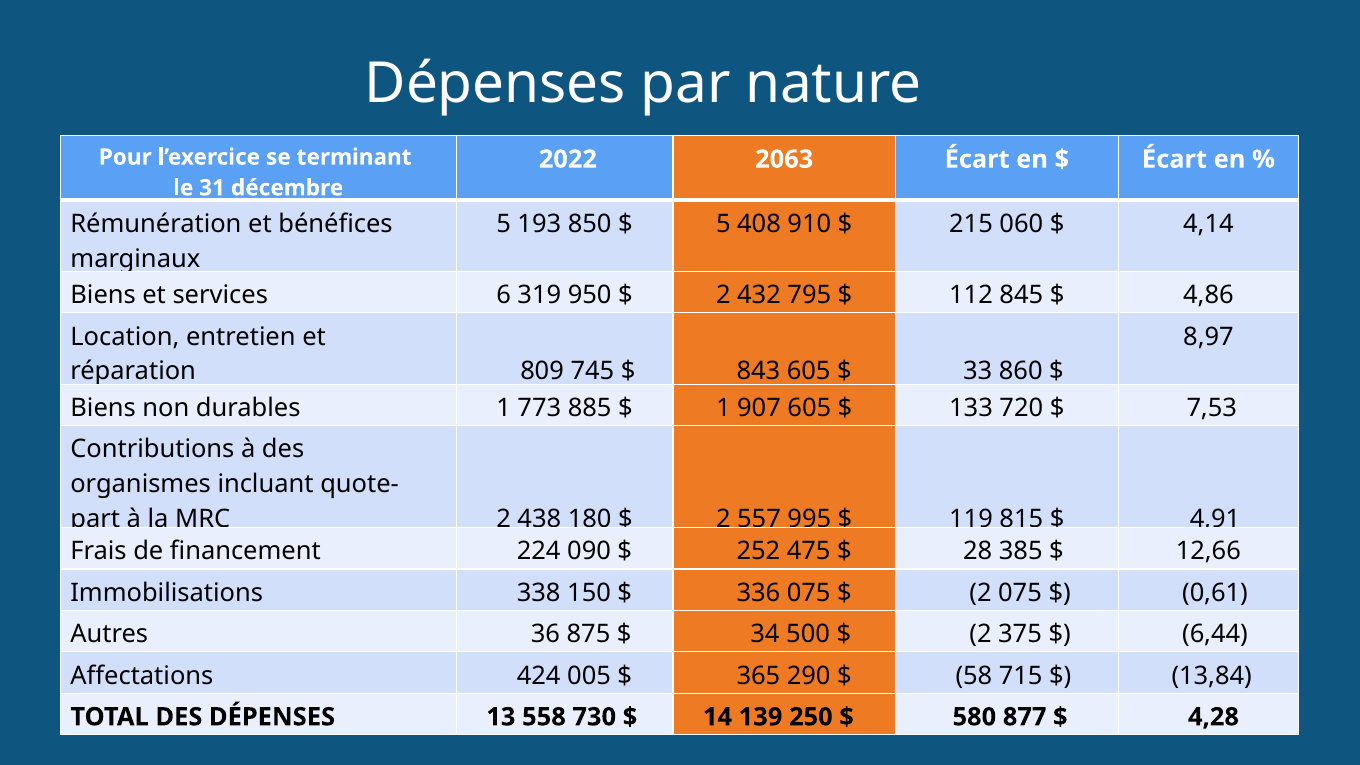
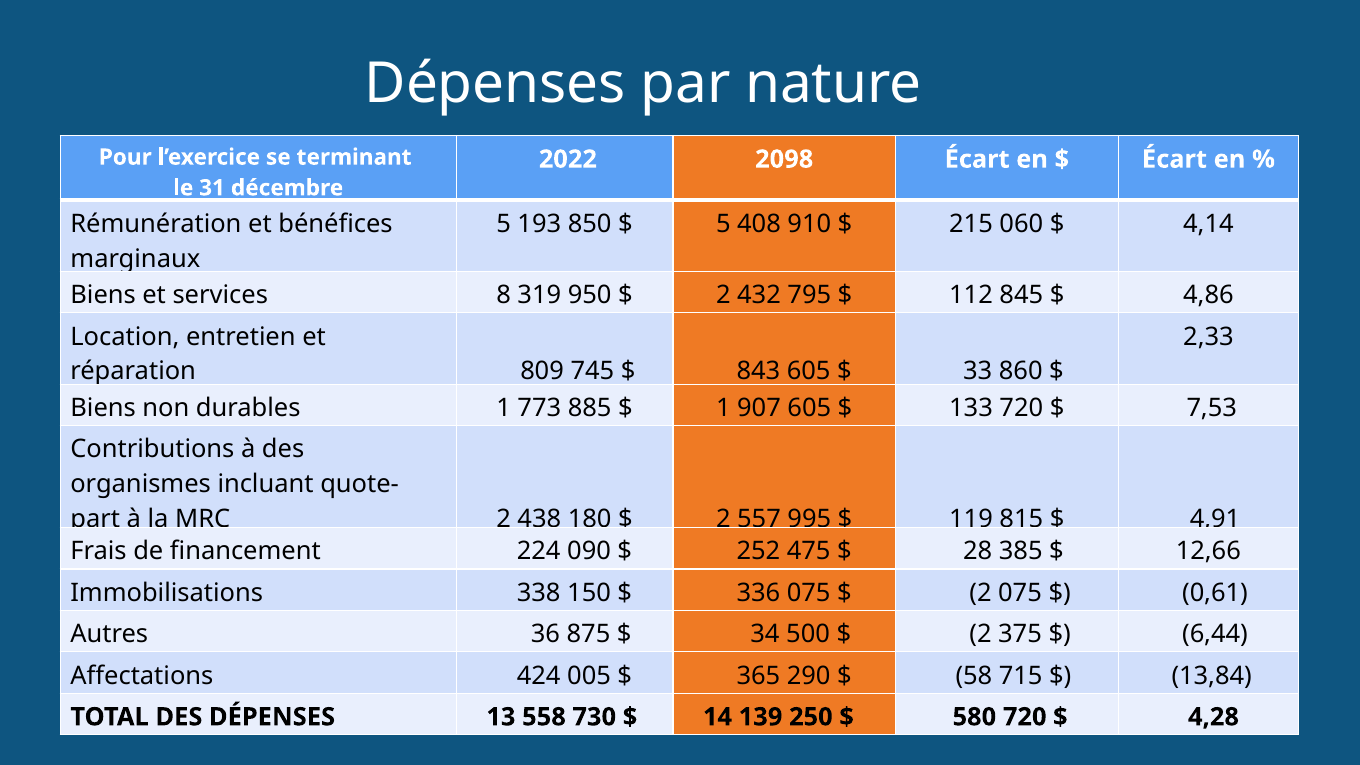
2063: 2063 -> 2098 (784, 159)
6: 6 -> 8 (504, 295)
8,97: 8,97 -> 2,33 (1208, 337)
580 877: 877 -> 720 (1025, 717)
